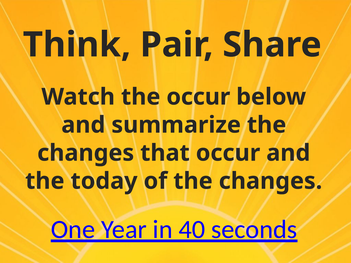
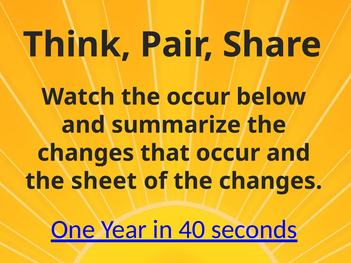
today: today -> sheet (104, 181)
